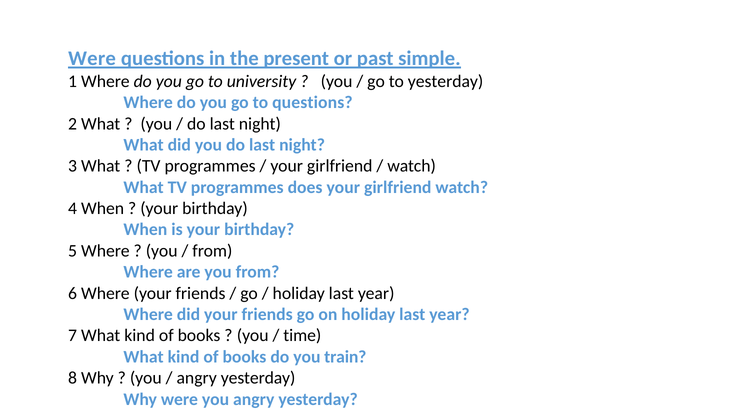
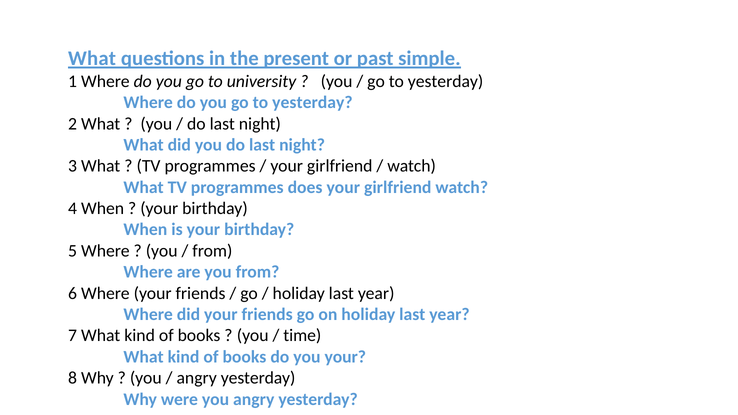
Were: Were -> What (92, 58)
you go to questions: questions -> yesterday (312, 103)
you train: train -> your (345, 357)
